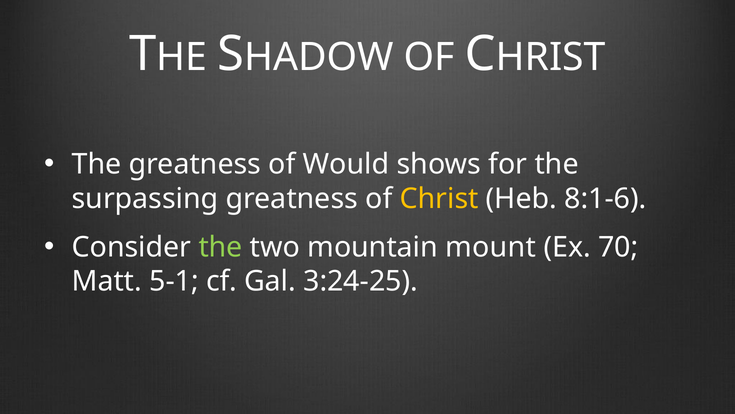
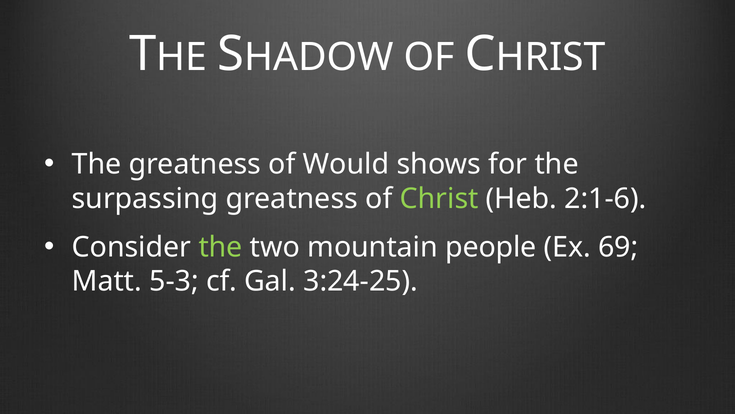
Christ colour: yellow -> light green (439, 198)
8:1-6: 8:1-6 -> 2:1-6 (605, 198)
mount: mount -> people (491, 247)
70: 70 -> 69 (618, 247)
5-1: 5-1 -> 5-3 (174, 281)
